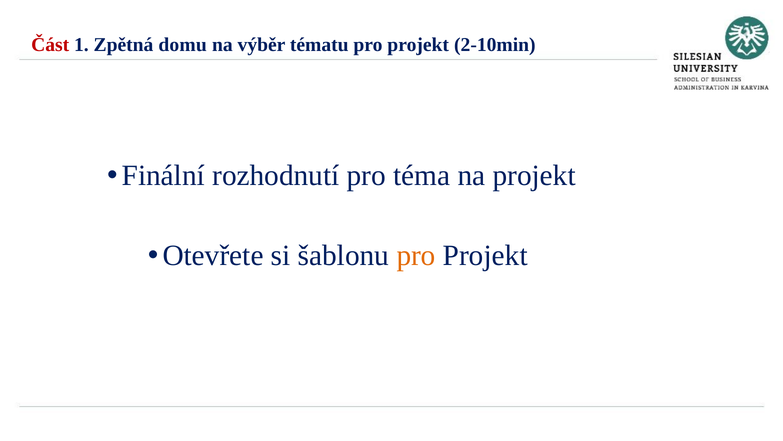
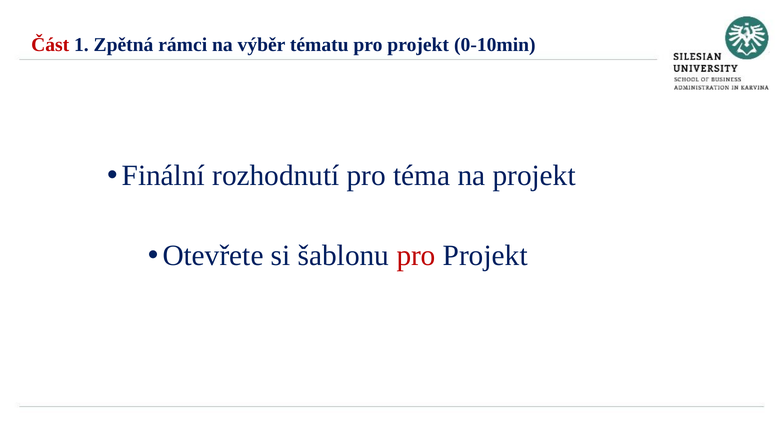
domu: domu -> rámci (183, 45)
2-10min: 2-10min -> 0-10min (495, 45)
pro colour: orange -> red (416, 255)
